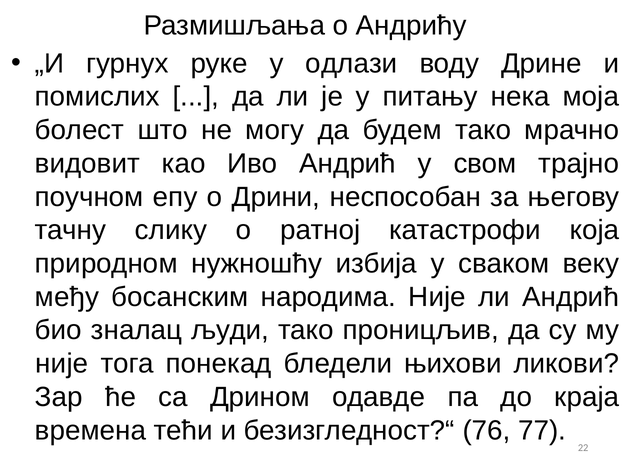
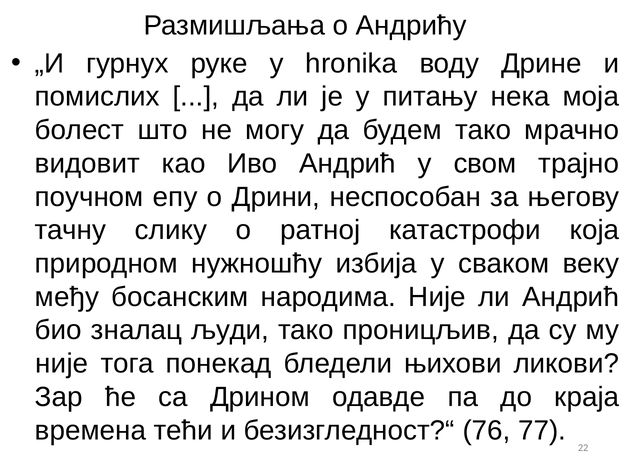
одлази: одлази -> hronika (351, 63)
